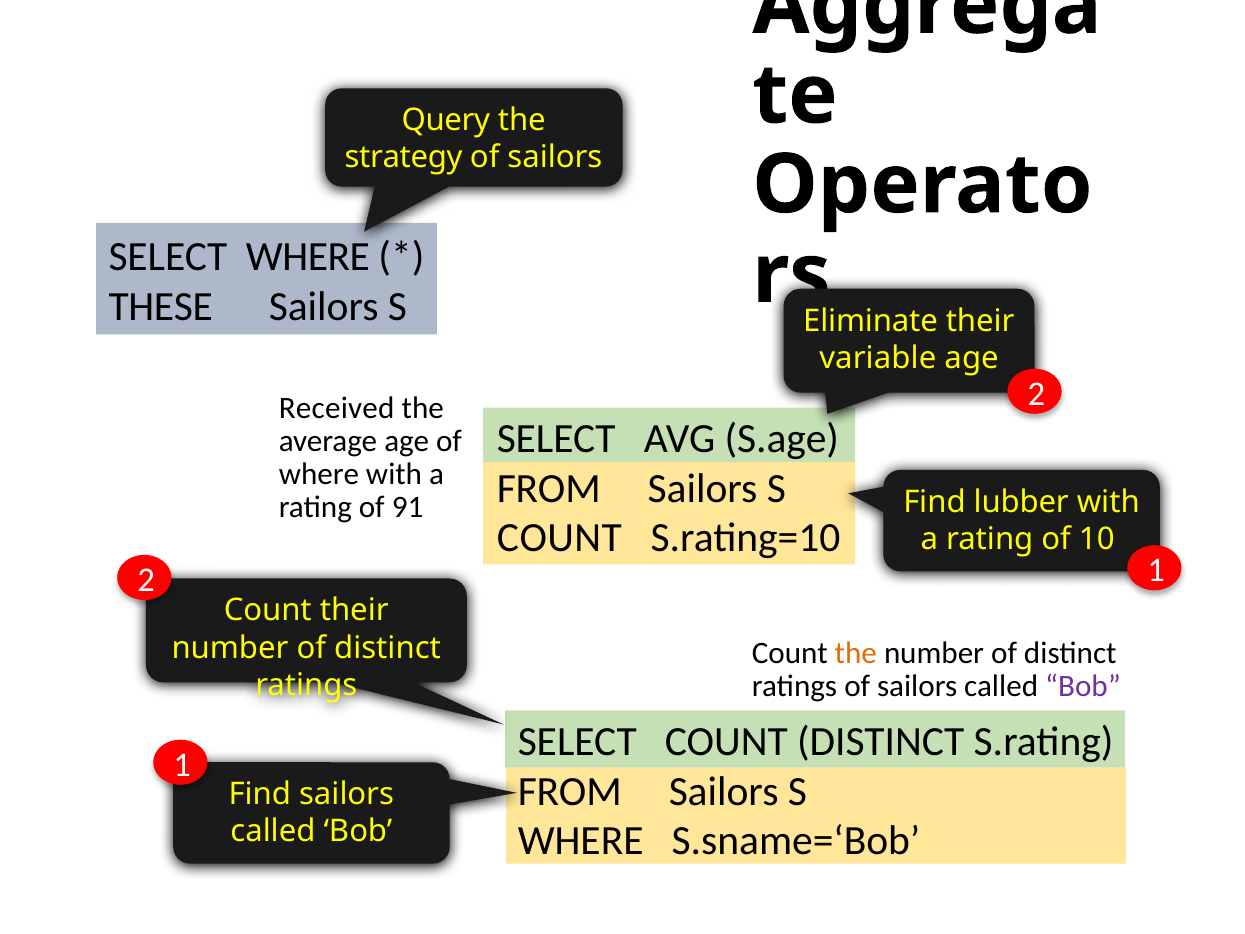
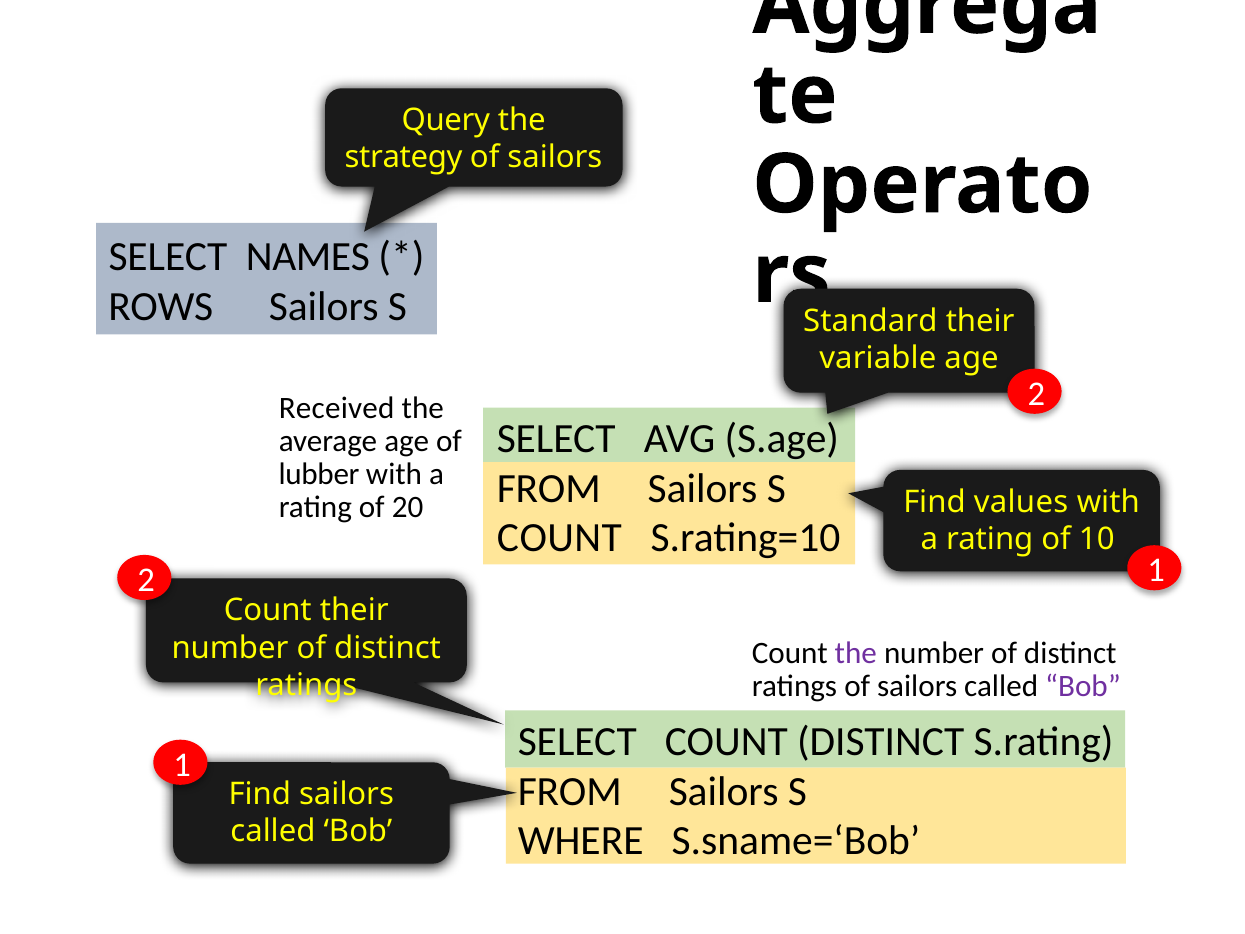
SELECT WHERE: WHERE -> NAMES (308, 257)
THESE: THESE -> ROWS (161, 306)
Eliminate: Eliminate -> Standard (870, 321)
where: where -> lubber (319, 474)
lubber: lubber -> values (1021, 502)
91: 91 -> 20 (408, 507)
the colour: orange -> purple (856, 653)
